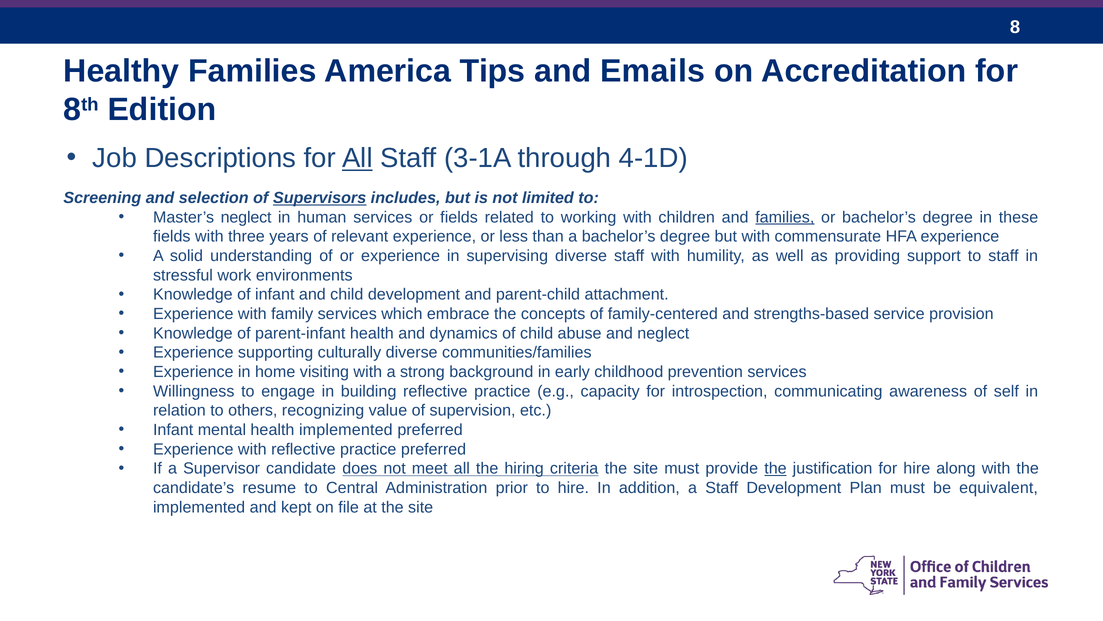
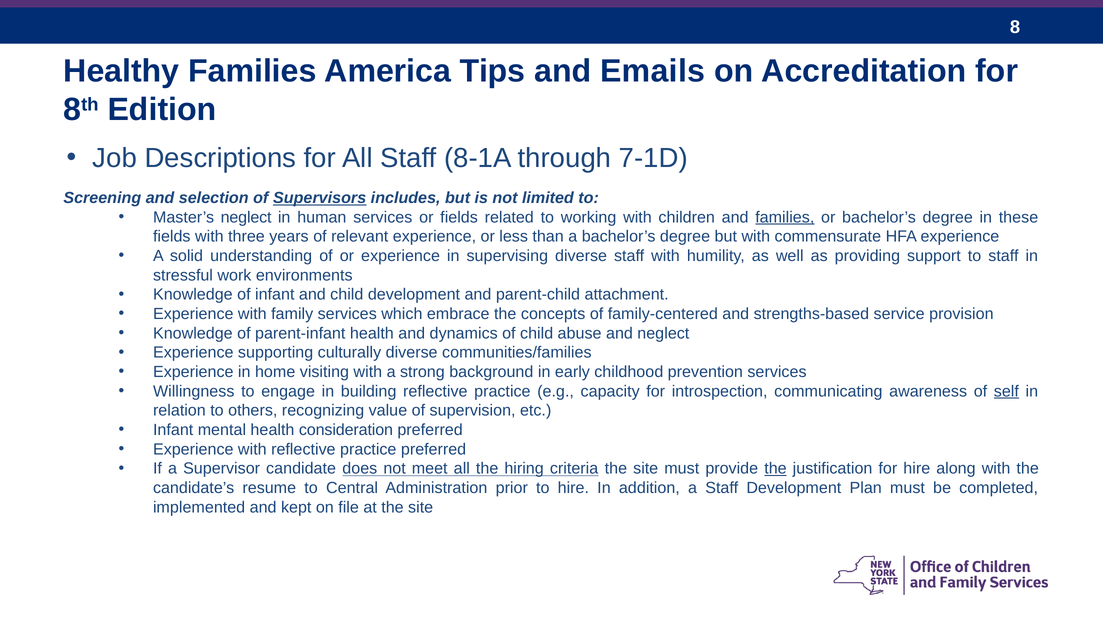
All underline: present -> none (357, 158)
3-1A: 3-1A -> 8-1A (478, 158)
4-1D: 4-1D -> 7-1D (653, 158)
self underline: none -> present (1006, 391)
health implemented: implemented -> consideration (346, 430)
equivalent: equivalent -> completed (999, 487)
